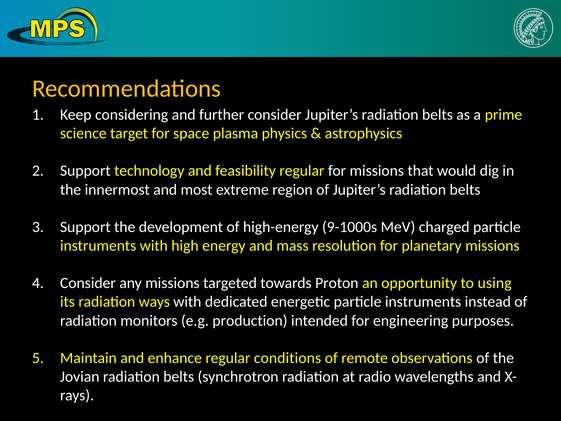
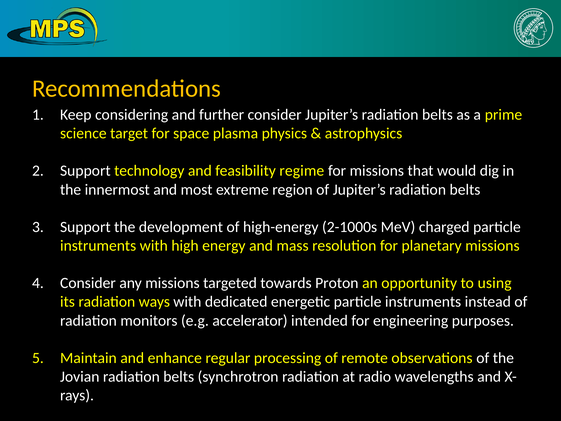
feasibility regular: regular -> regime (302, 171)
9-1000s: 9-1000s -> 2-1000s (350, 227)
production: production -> accelerator (250, 320)
conditions: conditions -> processing (288, 358)
